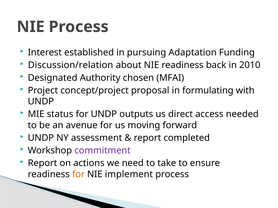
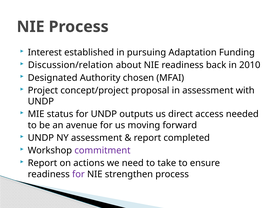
in formulating: formulating -> assessment (208, 91)
for colour: orange -> purple (78, 175)
implement: implement -> strengthen (129, 175)
